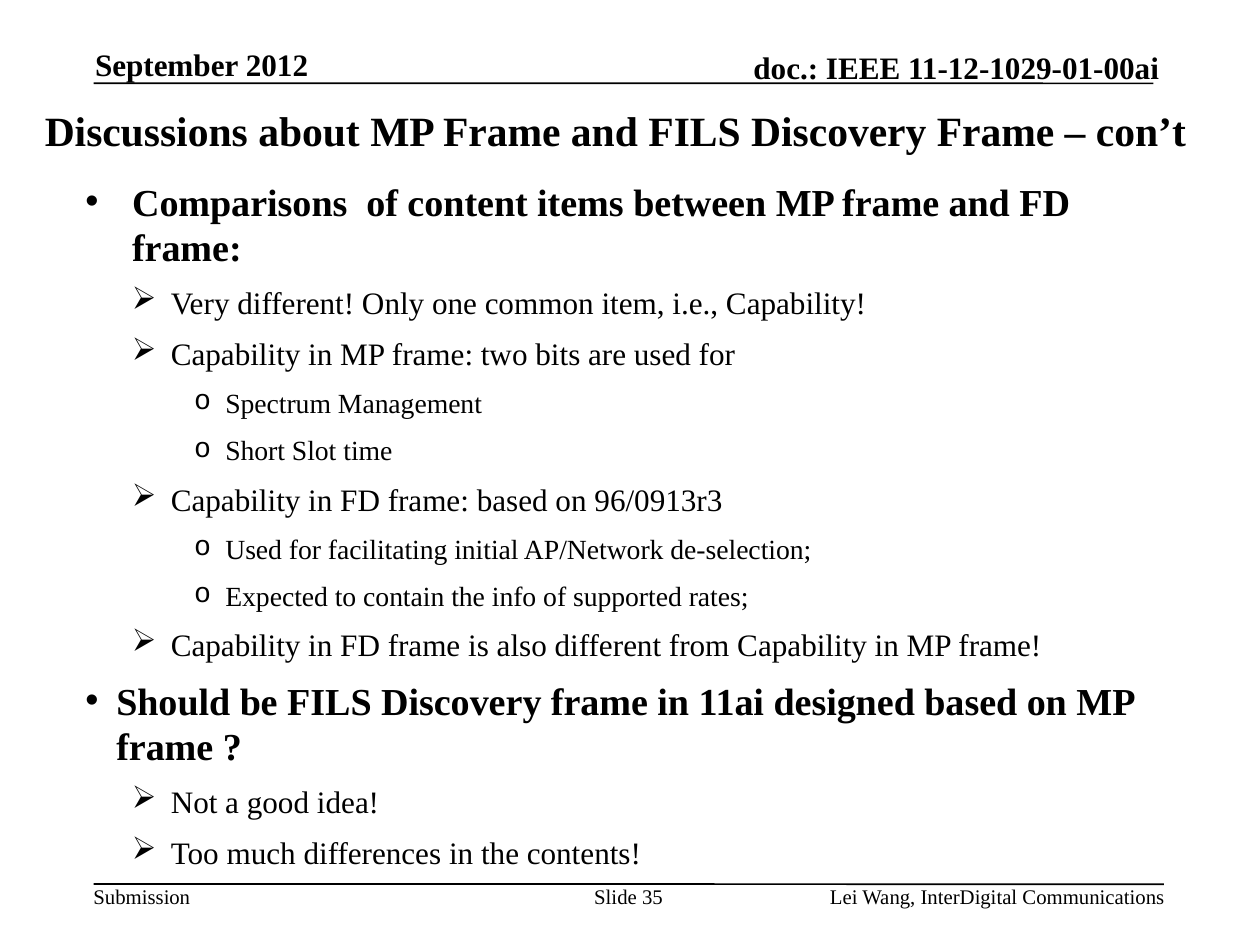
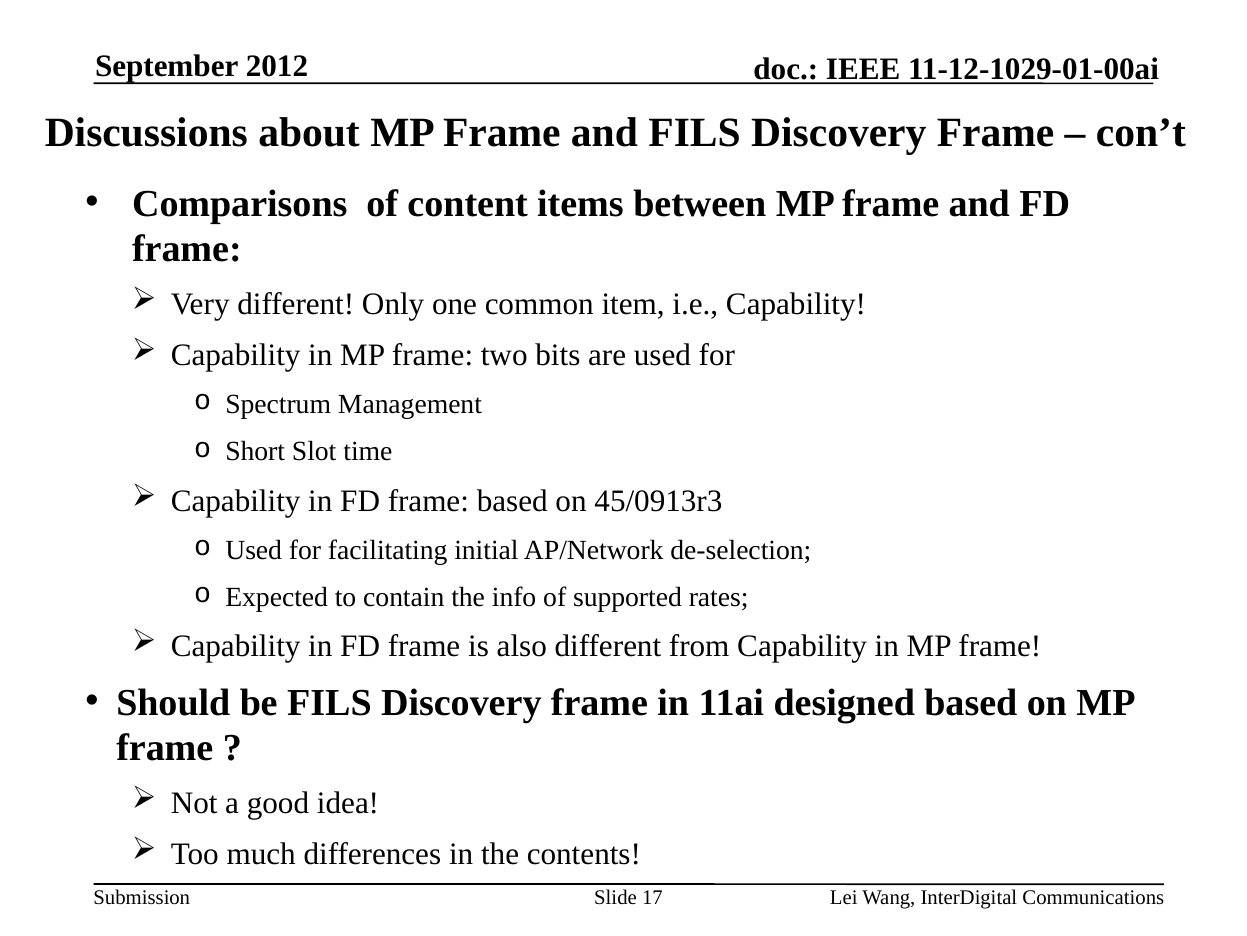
96/0913r3: 96/0913r3 -> 45/0913r3 (658, 501)
35: 35 -> 17 (652, 897)
